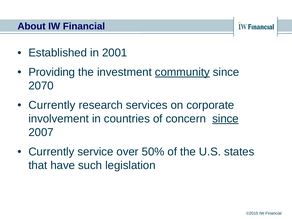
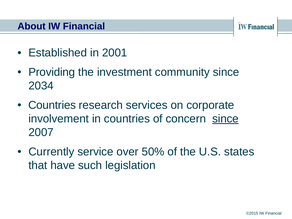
community underline: present -> none (182, 72)
2070: 2070 -> 2034 (41, 86)
Currently: Currently -> Countries (52, 105)
